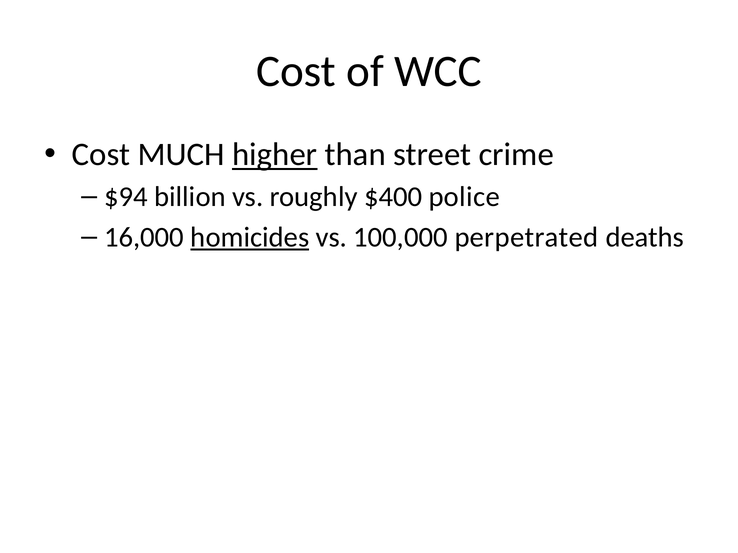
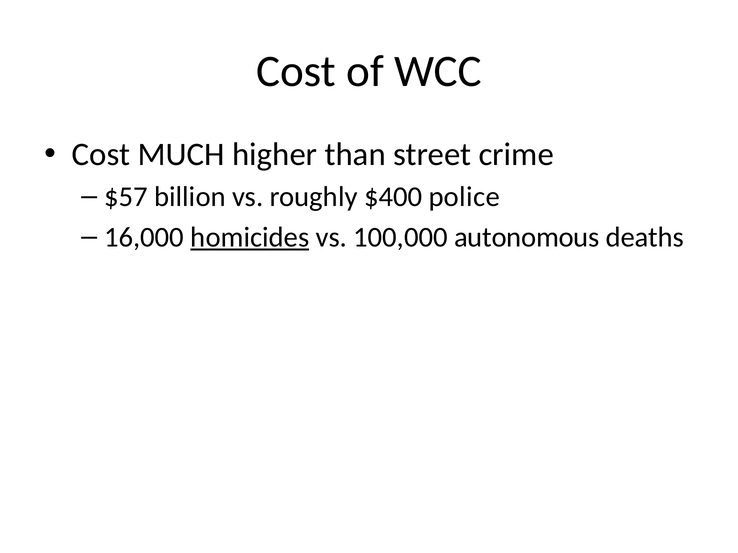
higher underline: present -> none (275, 155)
$94: $94 -> $57 (126, 197)
perpetrated: perpetrated -> autonomous (527, 237)
